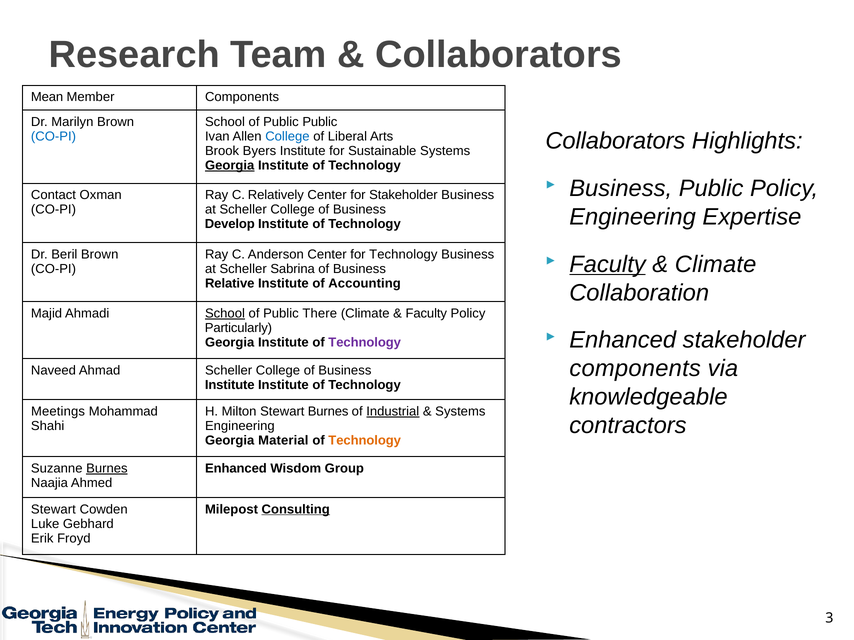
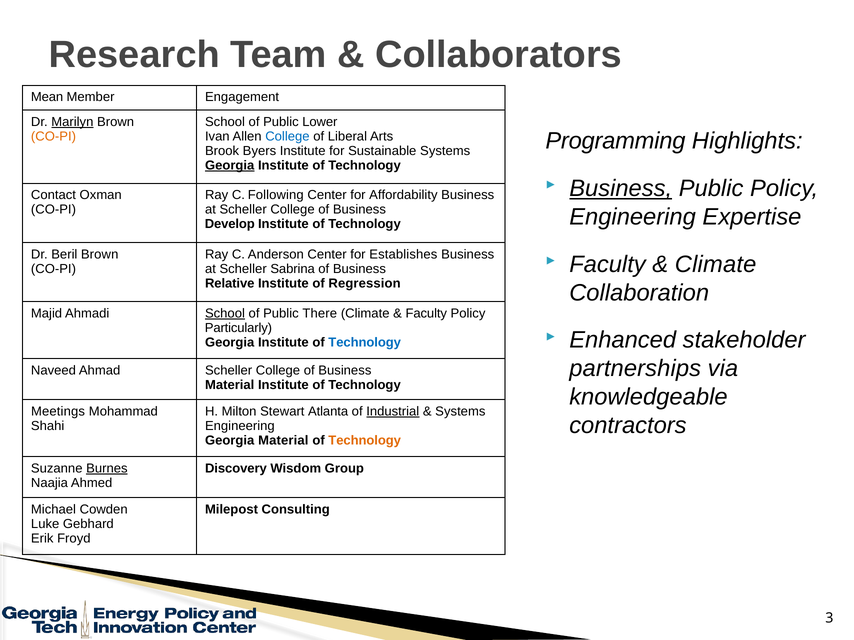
Member Components: Components -> Engagement (242, 97)
Marilyn underline: none -> present (72, 122)
Public Public: Public -> Lower (320, 122)
Collaborators: Collaborators -> Programming (615, 141)
CO-PI colour: blue -> orange (53, 137)
Business underline: none -> present (621, 189)
Relatively: Relatively -> Following (276, 195)
for Stakeholder: Stakeholder -> Affordability (403, 195)
for Technology: Technology -> Establishes (403, 254)
Faculty underline: present -> none (607, 265)
Accounting: Accounting -> Regression (365, 283)
Technology colour: purple -> blue (365, 343)
components: components -> partnerships (635, 369)
Institute: Institute -> Material (230, 385)
Stewart Burnes: Burnes -> Atlanta (328, 412)
Enhanced: Enhanced -> Discovery (236, 469)
Stewart: Stewart -> Michael (53, 510)
Consulting underline: present -> none (296, 510)
